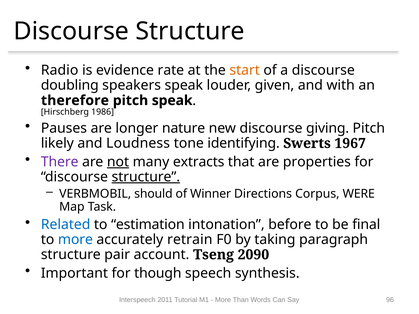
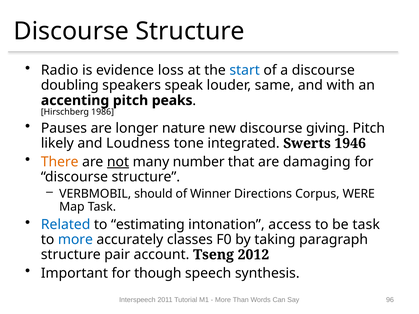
rate: rate -> loss (171, 70)
start colour: orange -> blue (245, 70)
given: given -> same (274, 85)
therefore: therefore -> accenting (75, 101)
pitch speak: speak -> peaks (172, 101)
identifying: identifying -> integrated (244, 143)
1967: 1967 -> 1946 (350, 143)
There colour: purple -> orange (60, 162)
extracts: extracts -> number (199, 162)
properties: properties -> damaging (317, 162)
structure underline: present -> none (146, 177)
estimation: estimation -> estimating (148, 225)
before: before -> access (290, 225)
be final: final -> task (366, 225)
retrain: retrain -> classes (190, 240)
2090: 2090 -> 2012 (253, 255)
